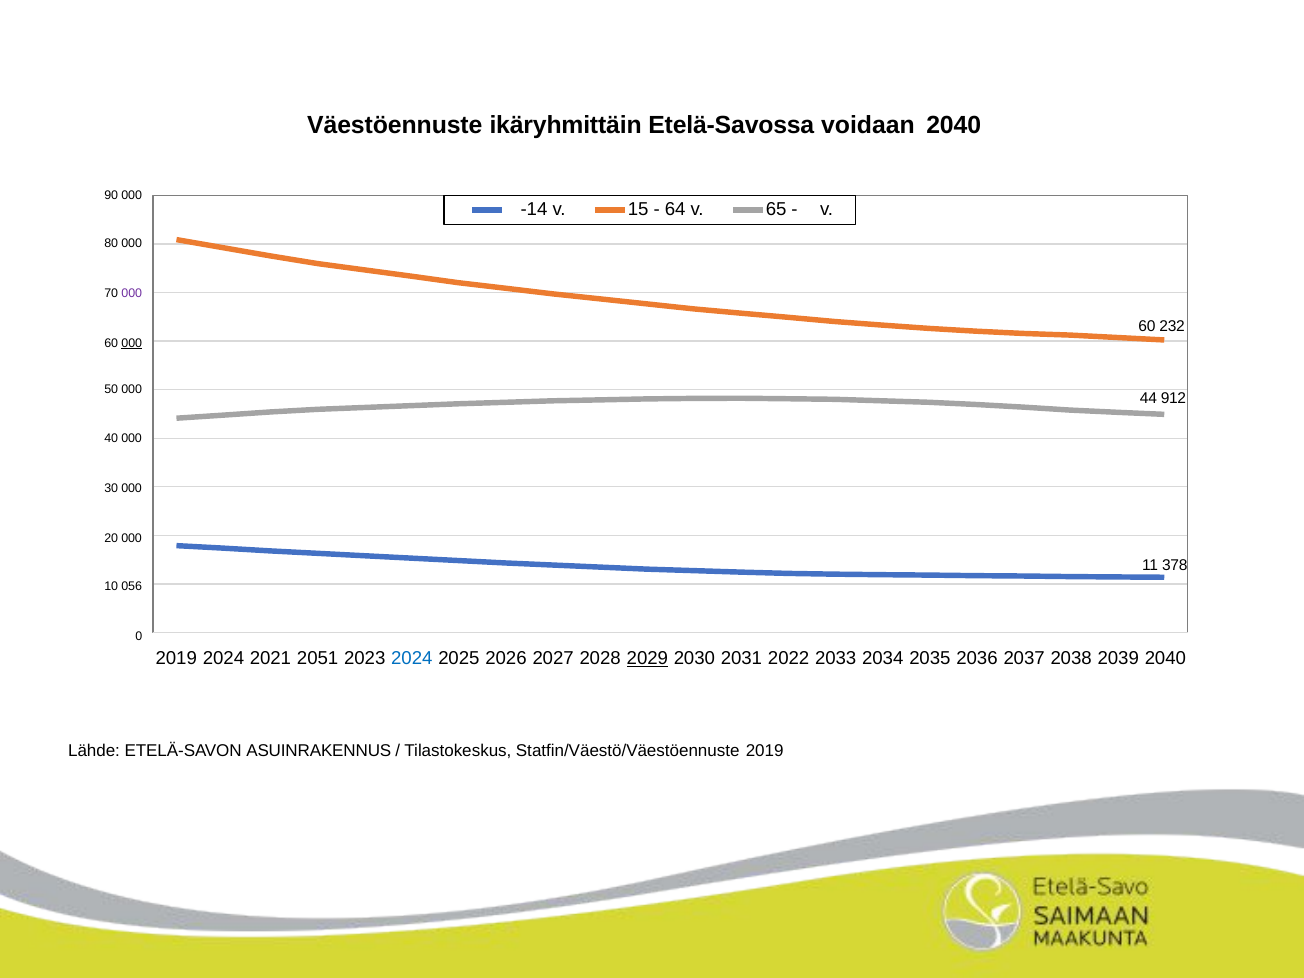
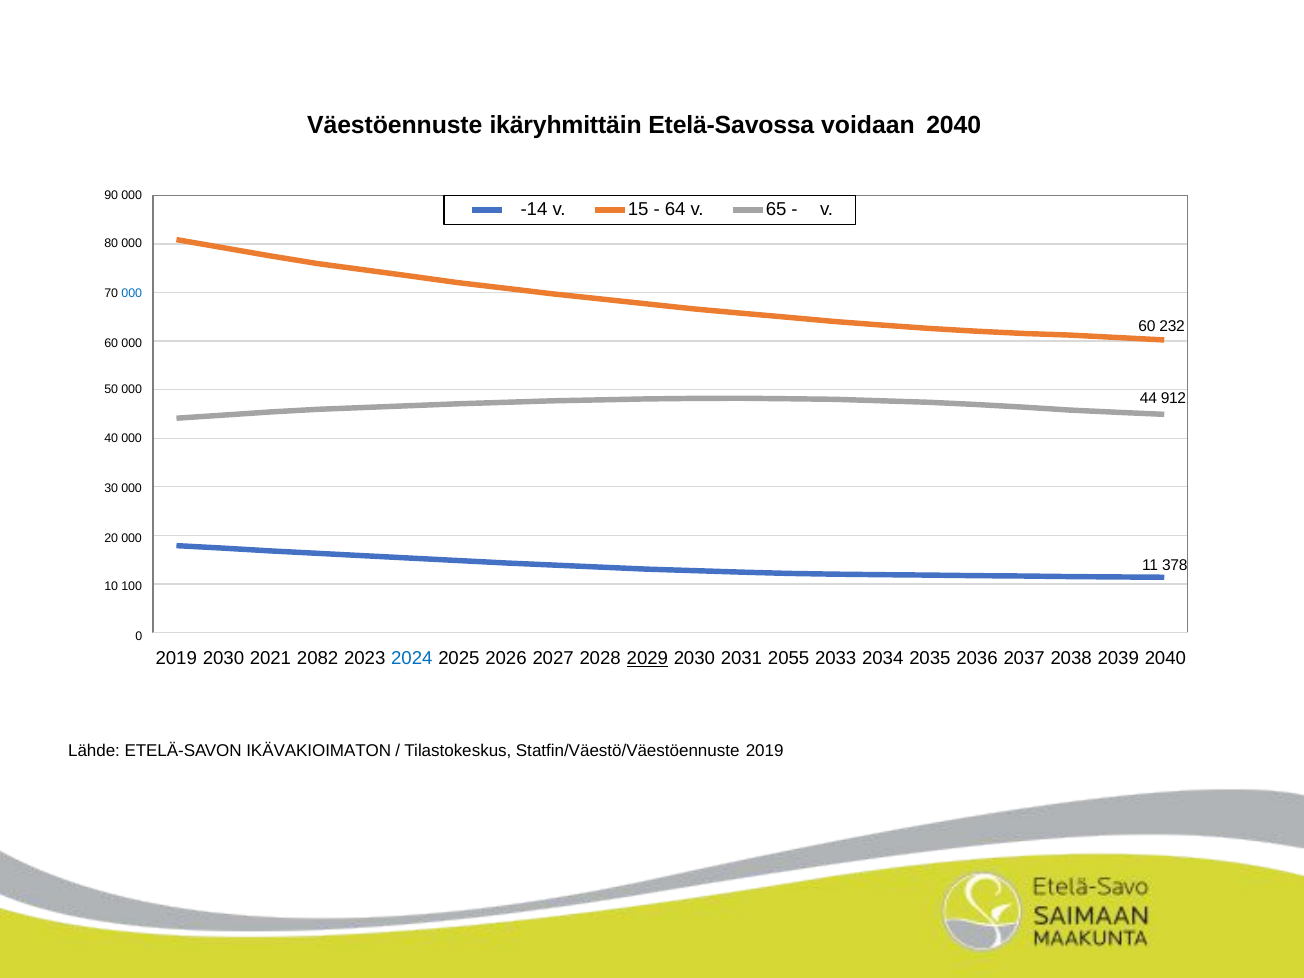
000 colour: purple -> blue (132, 294)
000 underline: present -> none (132, 343)
056: 056 -> 100 (132, 586)
2019 2024: 2024 -> 2030 (223, 658)
2051: 2051 -> 2082 (318, 658)
2022: 2022 -> 2055 (789, 658)
ASUINRAKENNUS: ASUINRAKENNUS -> IKÄVAKIOIMATON (319, 751)
